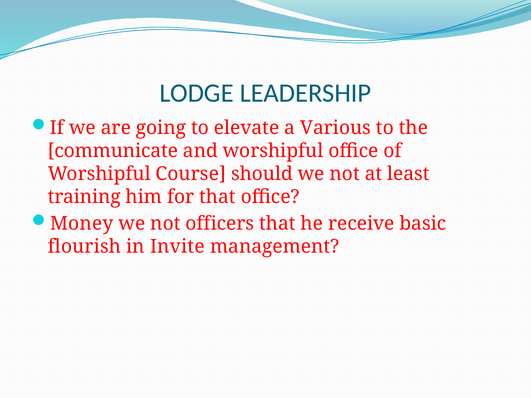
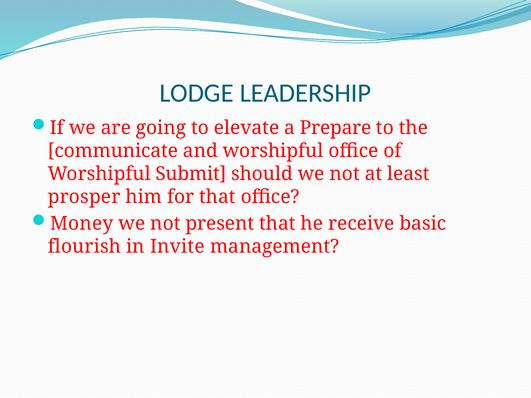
Various: Various -> Prepare (336, 128)
Course: Course -> Submit (191, 174)
training: training -> prosper (84, 197)
officers: officers -> present (220, 224)
